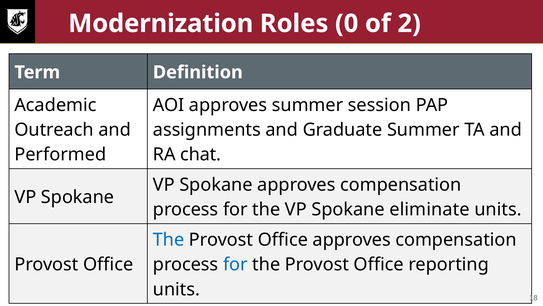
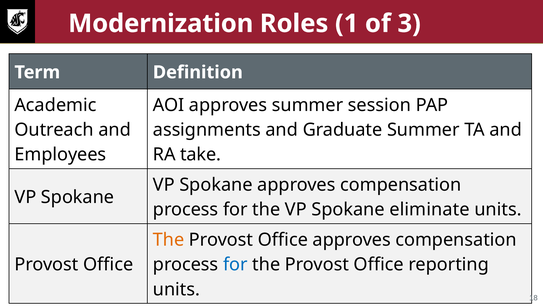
0: 0 -> 1 (347, 24)
2: 2 -> 3 (409, 24)
Performed: Performed -> Employees (60, 154)
chat: chat -> take (201, 154)
The colour: blue -> orange (169, 239)
